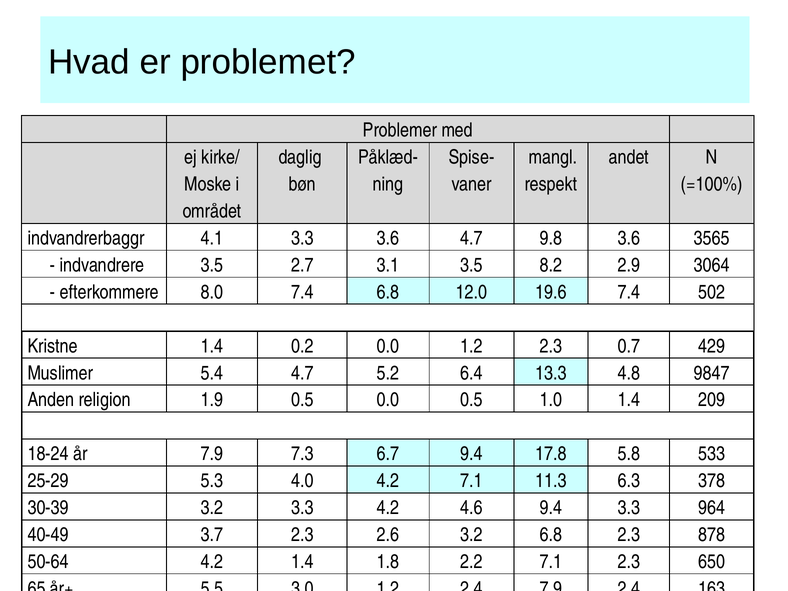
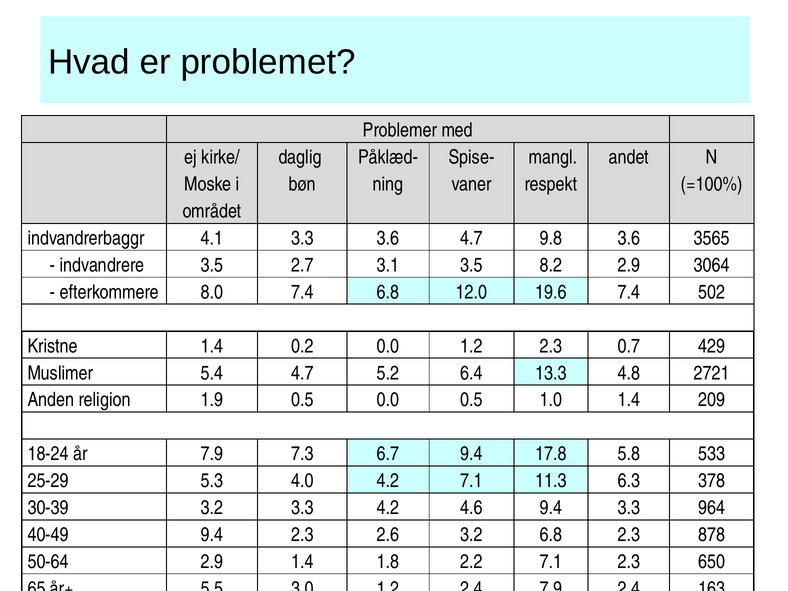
9847: 9847 -> 2721 (712, 373)
40-49 3.7: 3.7 -> 9.4 (212, 535)
50-64 4.2: 4.2 -> 2.9 (212, 562)
